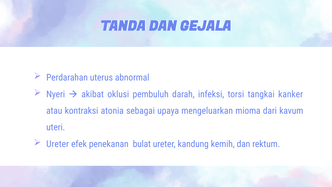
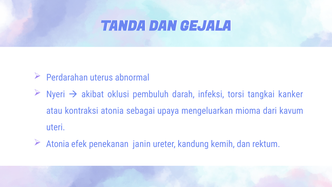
Ureter: Ureter -> Atonia (58, 144)
bulat: bulat -> janin (142, 144)
